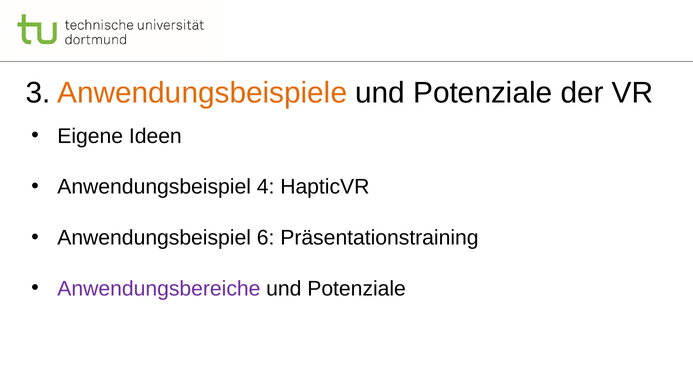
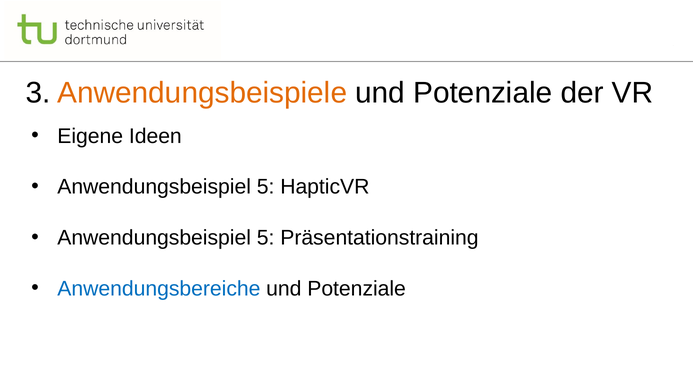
4: 4 -> 5 (266, 187)
6: 6 -> 5 (266, 238)
Anwendungsbereiche colour: purple -> blue (159, 288)
